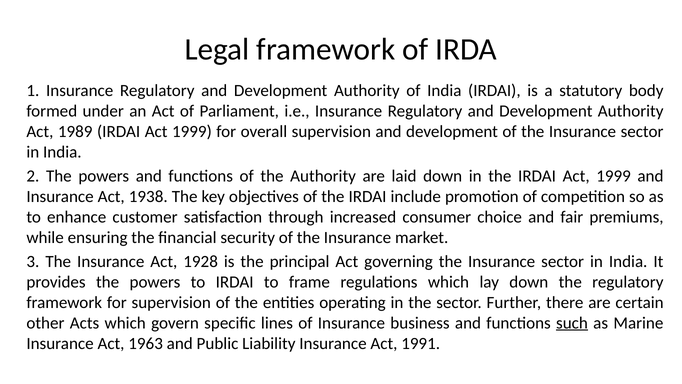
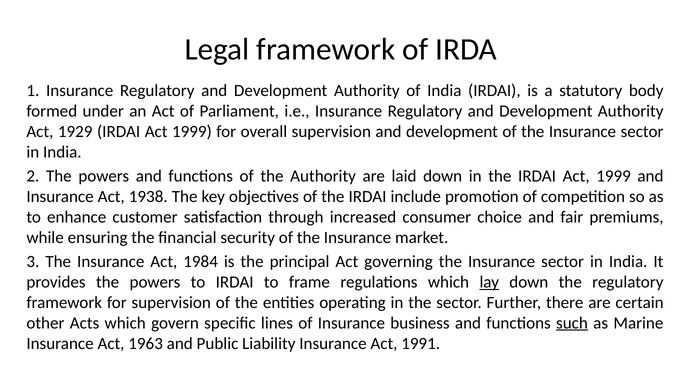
1989: 1989 -> 1929 (75, 132)
1928: 1928 -> 1984 (201, 261)
lay underline: none -> present (489, 282)
